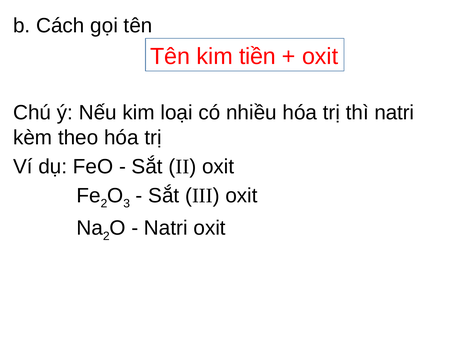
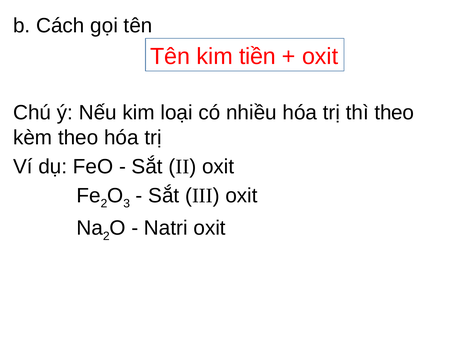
thì natri: natri -> theo (394, 112)
